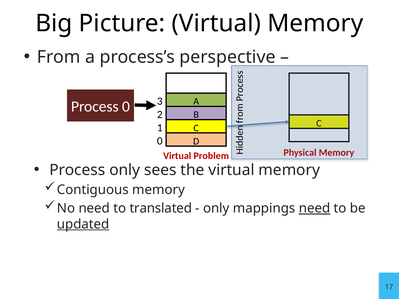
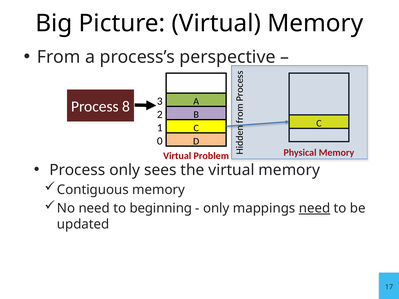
Process 0: 0 -> 8 (126, 107)
translated: translated -> beginning (161, 208)
updated underline: present -> none (83, 224)
